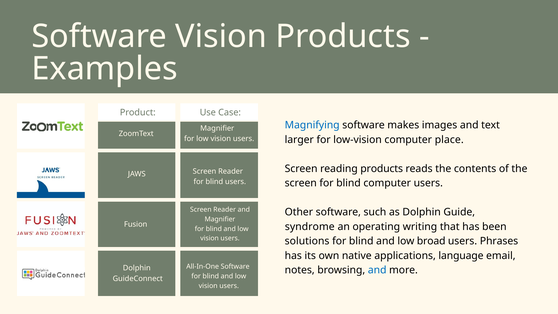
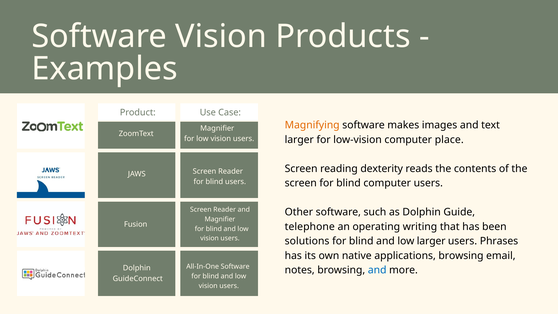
Magnifying colour: blue -> orange (312, 125)
reading products: products -> dexterity (382, 169)
syndrome: syndrome -> telephone (310, 227)
low broad: broad -> larger (431, 241)
applications language: language -> browsing (461, 256)
